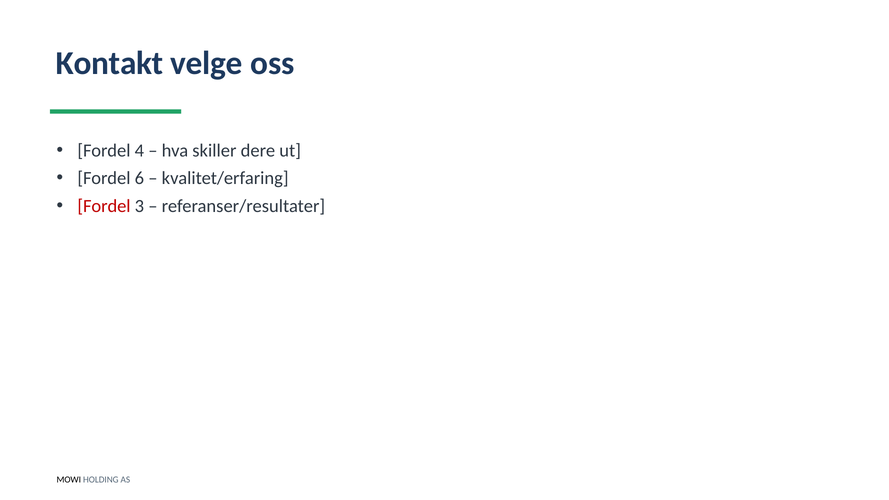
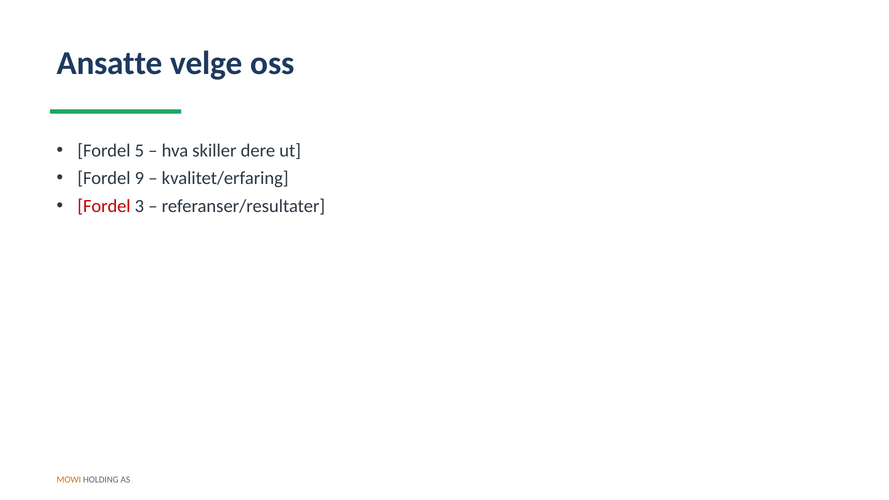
Kontakt: Kontakt -> Ansatte (110, 63)
4: 4 -> 5 (139, 151)
6: 6 -> 9 (139, 178)
MOWI colour: black -> orange (69, 480)
